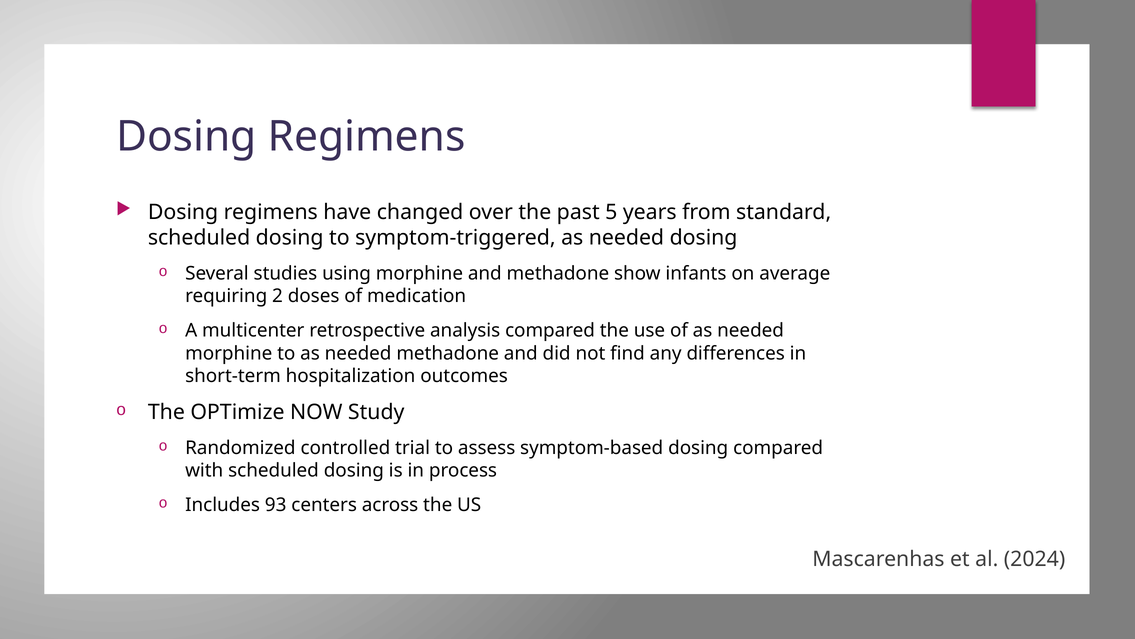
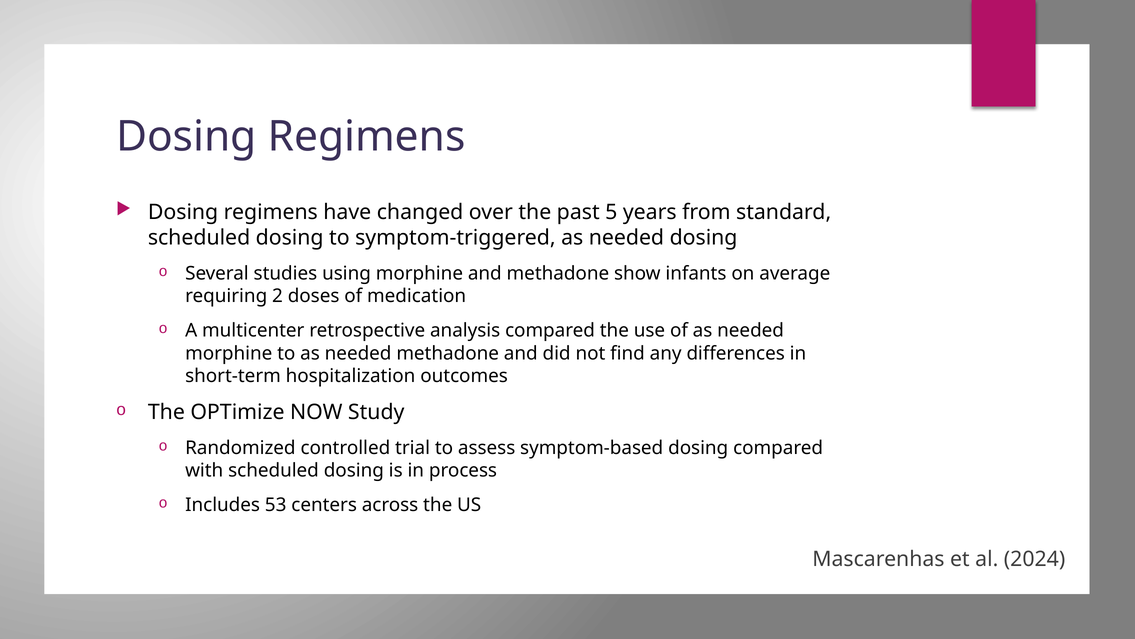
93: 93 -> 53 (276, 505)
